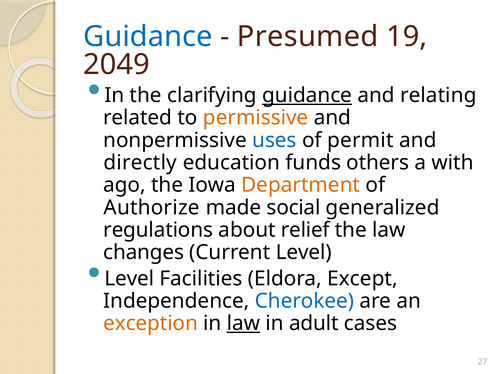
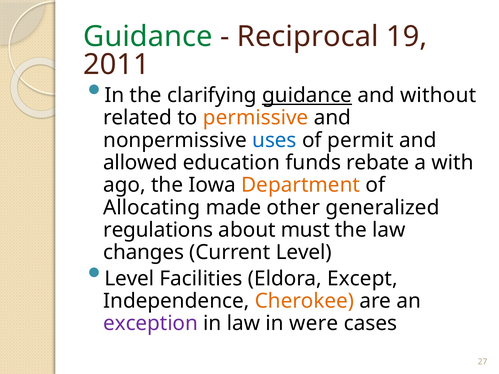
Guidance colour: blue -> green (148, 37)
Presumed: Presumed -> Reciprocal (308, 37)
2049: 2049 -> 2011 (117, 64)
relating: relating -> without (438, 95)
directly: directly -> allowed (140, 163)
others: others -> rebate (378, 163)
Authorize: Authorize -> Allocating (152, 208)
social: social -> other (293, 208)
relief: relief -> must (305, 230)
Cherokee colour: blue -> orange (304, 301)
exception colour: orange -> purple (151, 324)
law underline: present -> none (243, 324)
adult: adult -> were (314, 324)
